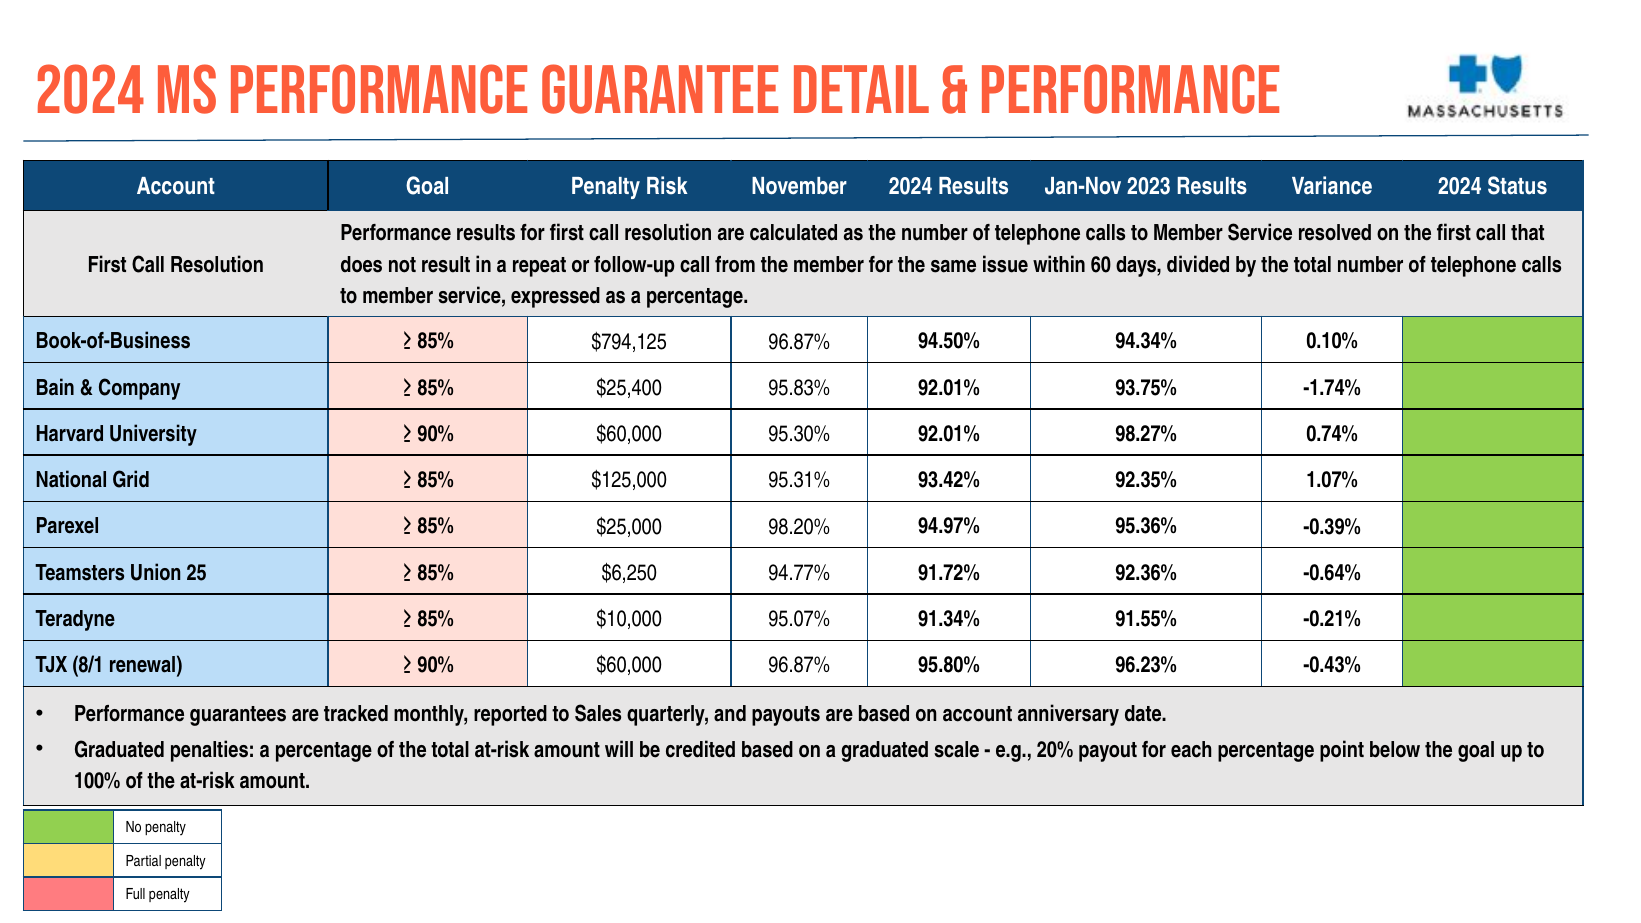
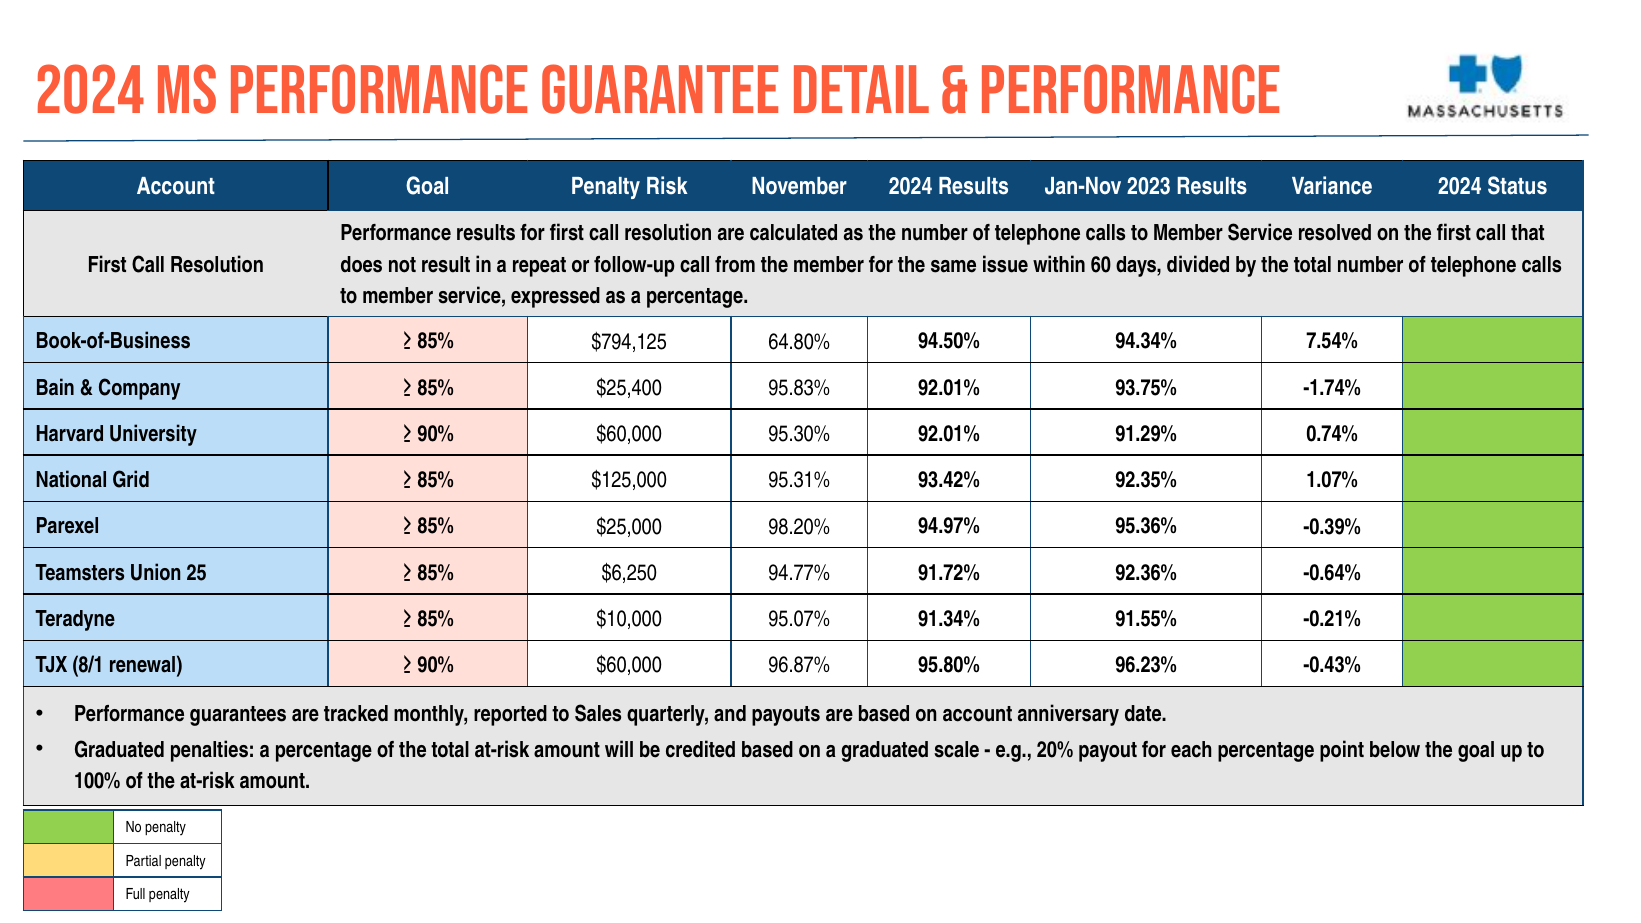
$794,125 96.87%: 96.87% -> 64.80% (799, 342)
0.10%: 0.10% -> 7.54% (1332, 342)
98.27%: 98.27% -> 91.29% (1146, 434)
